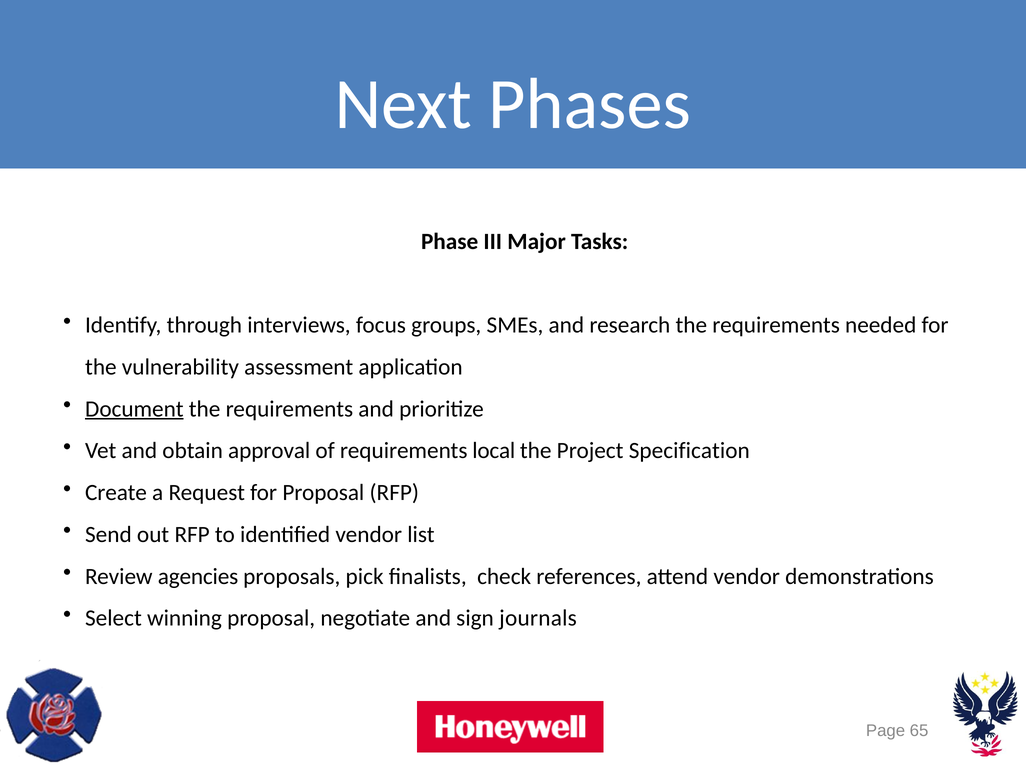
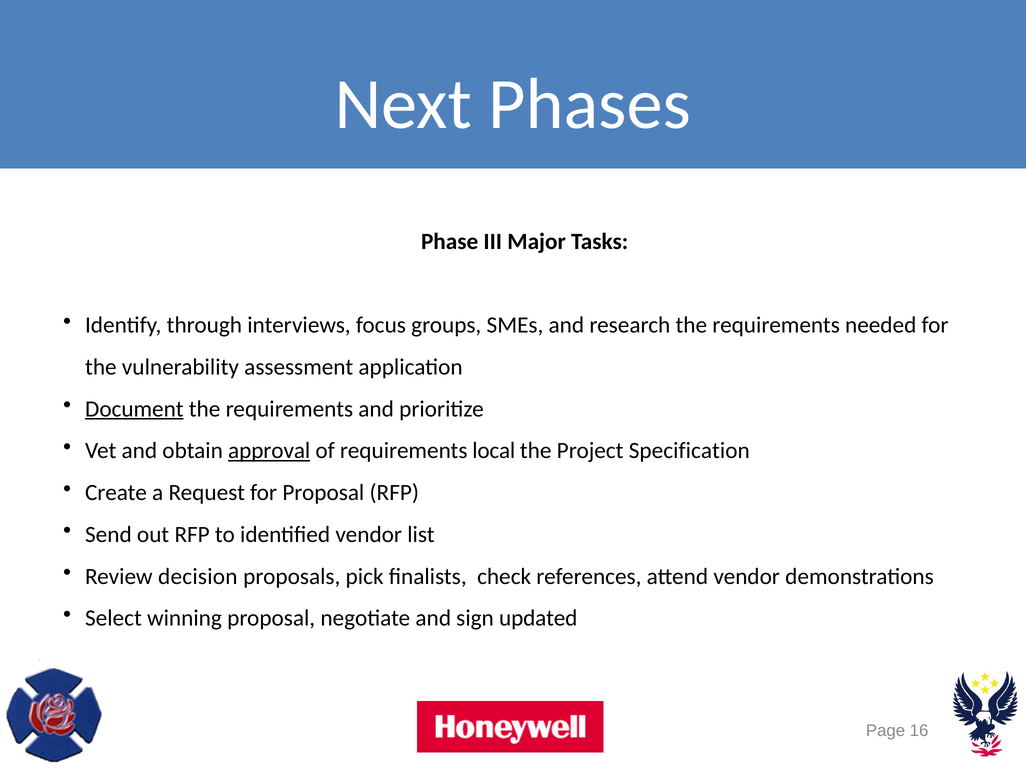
approval underline: none -> present (269, 451)
agencies: agencies -> decision (198, 577)
journals: journals -> updated (538, 619)
65: 65 -> 16 (919, 731)
